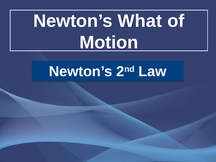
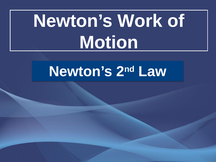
What: What -> Work (140, 21)
